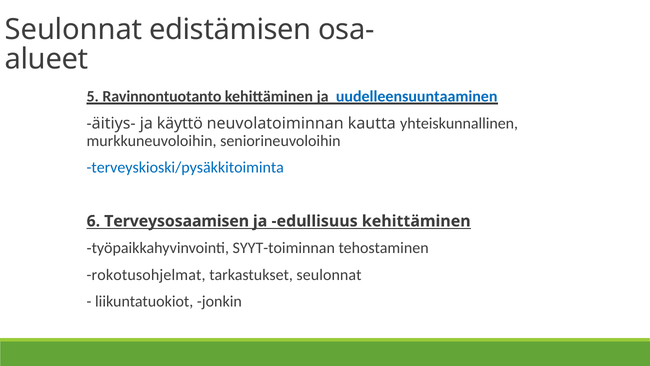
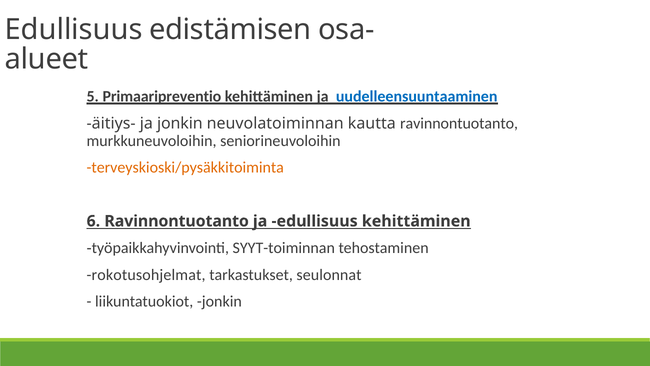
Seulonnat: Seulonnat -> Edullisuus (74, 30)
Ravinnontuotanto: Ravinnontuotanto -> Primaaripreventio (162, 97)
ja käyttö: käyttö -> jonkin (180, 123)
kautta yhteiskunnallinen: yhteiskunnallinen -> ravinnontuotanto (459, 123)
terveyskioski/pysäkkitoiminta colour: blue -> orange (185, 167)
6 Terveysosaamisen: Terveysosaamisen -> Ravinnontuotanto (177, 221)
